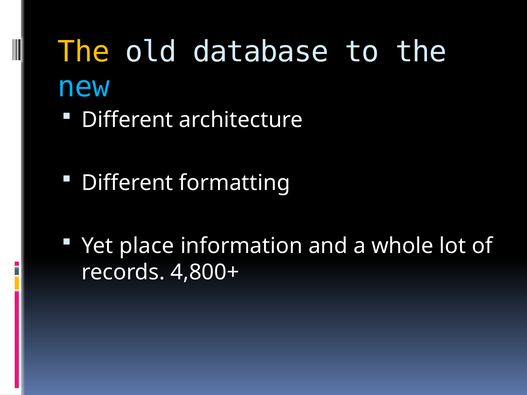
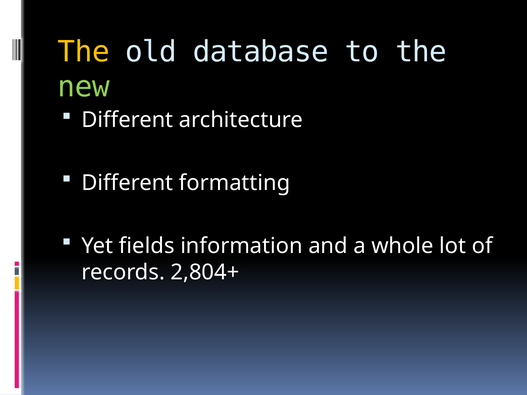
new colour: light blue -> light green (84, 87)
place: place -> fields (147, 246)
4,800+: 4,800+ -> 2,804+ (205, 272)
